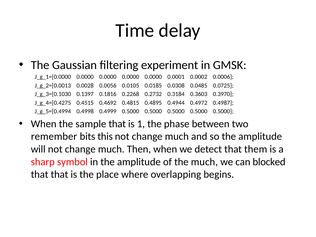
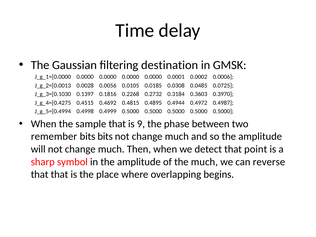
experiment: experiment -> destination (170, 65)
1: 1 -> 9 (141, 124)
bits this: this -> bits (105, 137)
them: them -> point (256, 149)
blocked: blocked -> reverse (269, 162)
